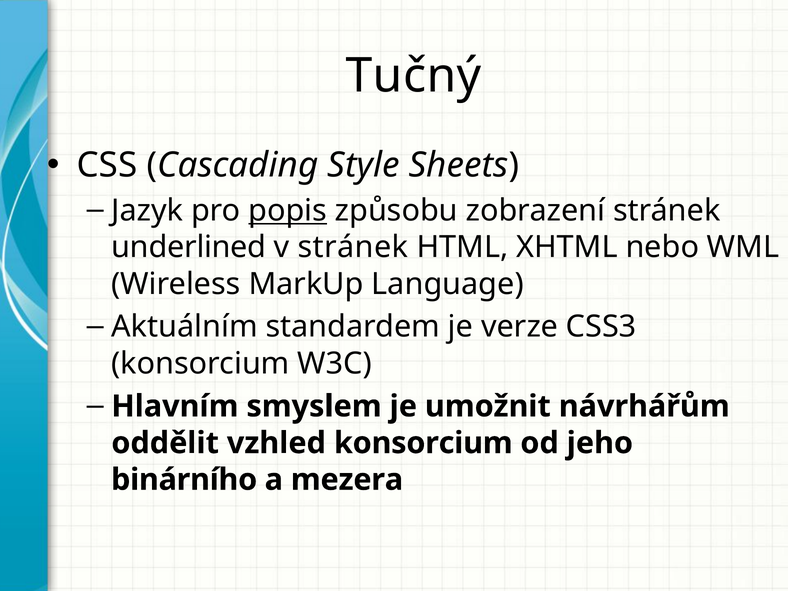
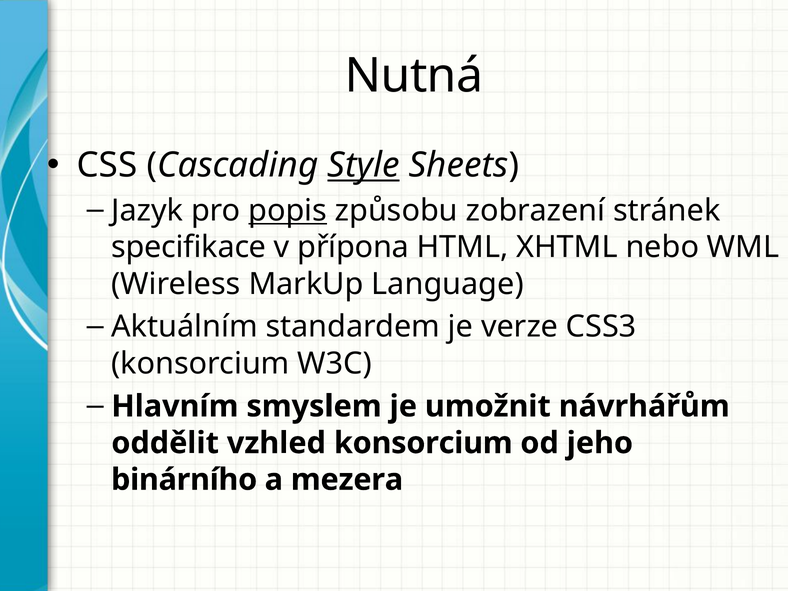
Tučný: Tučný -> Nutná (414, 76)
Style underline: none -> present (364, 165)
underlined: underlined -> specifikace (189, 247)
v stránek: stránek -> přípona (353, 247)
